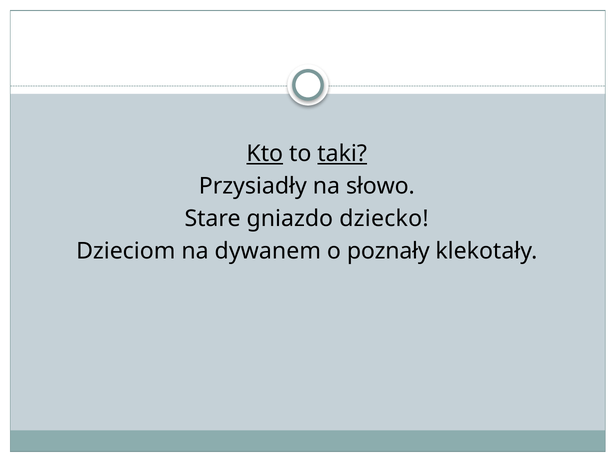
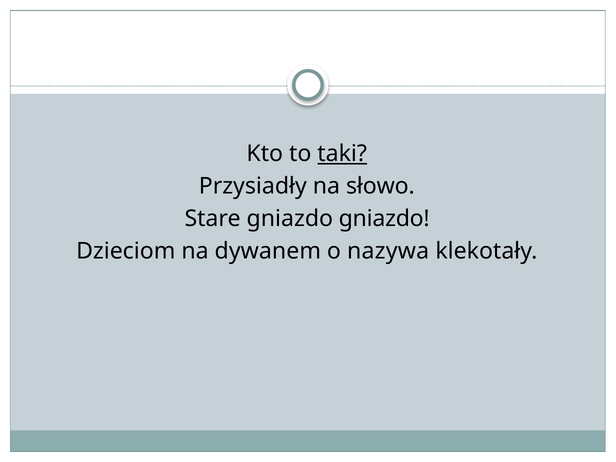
Kto underline: present -> none (265, 154)
gniazdo dziecko: dziecko -> gniazdo (384, 219)
poznały: poznały -> nazywa (388, 251)
